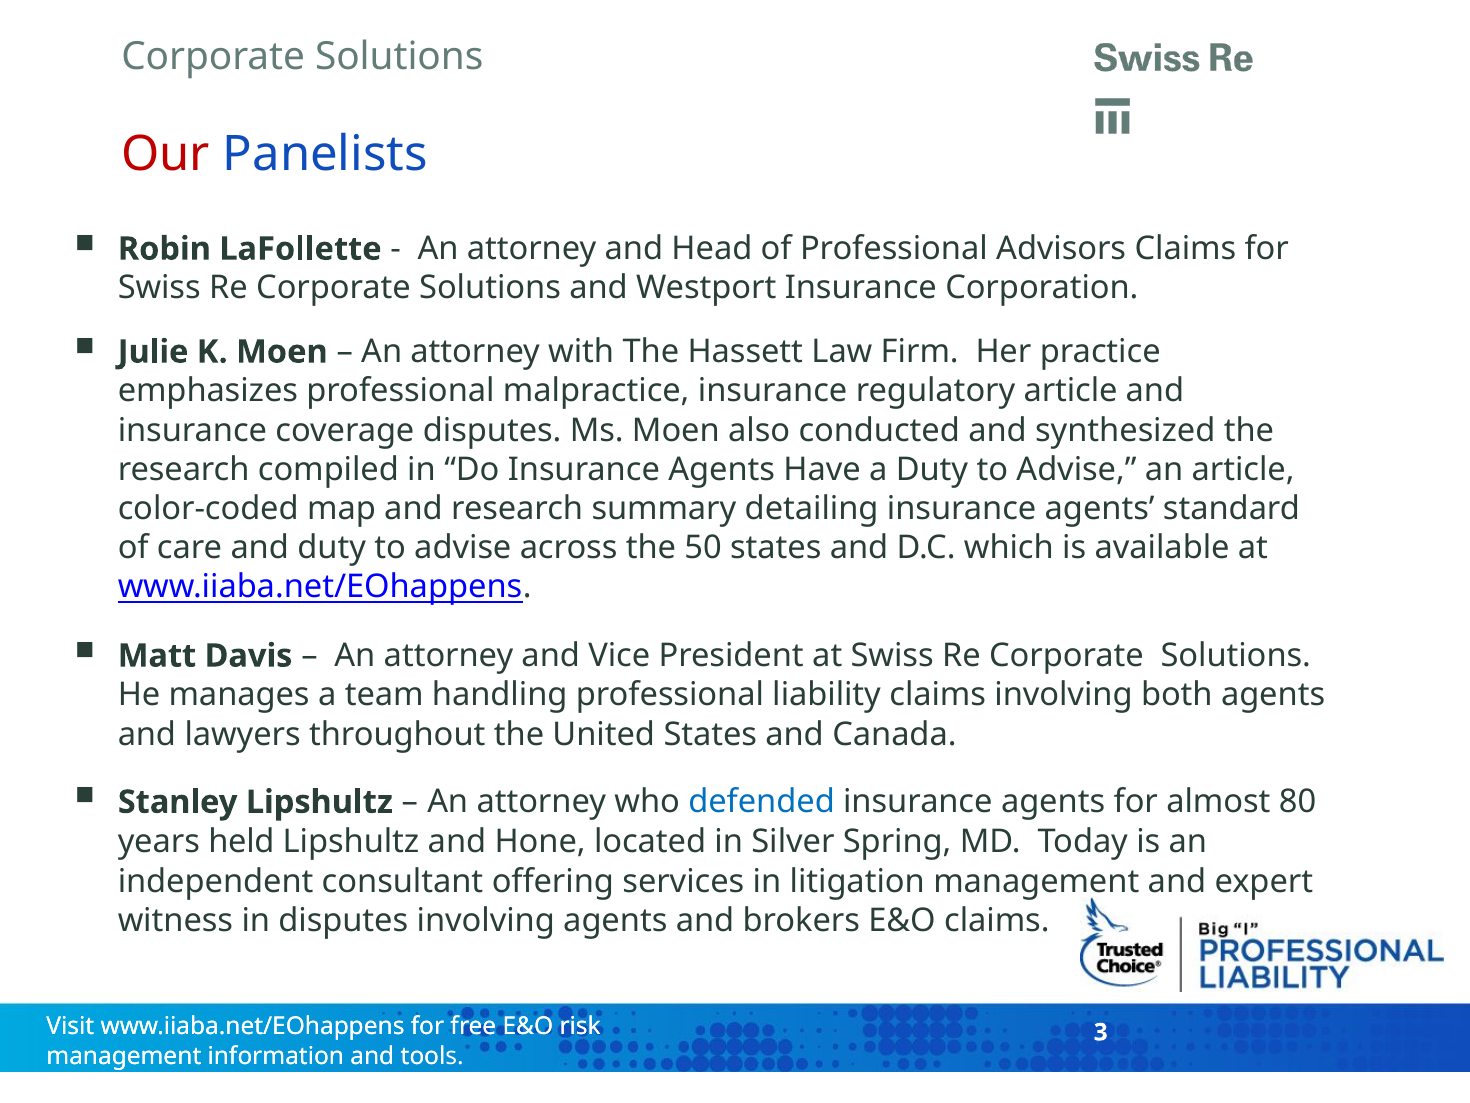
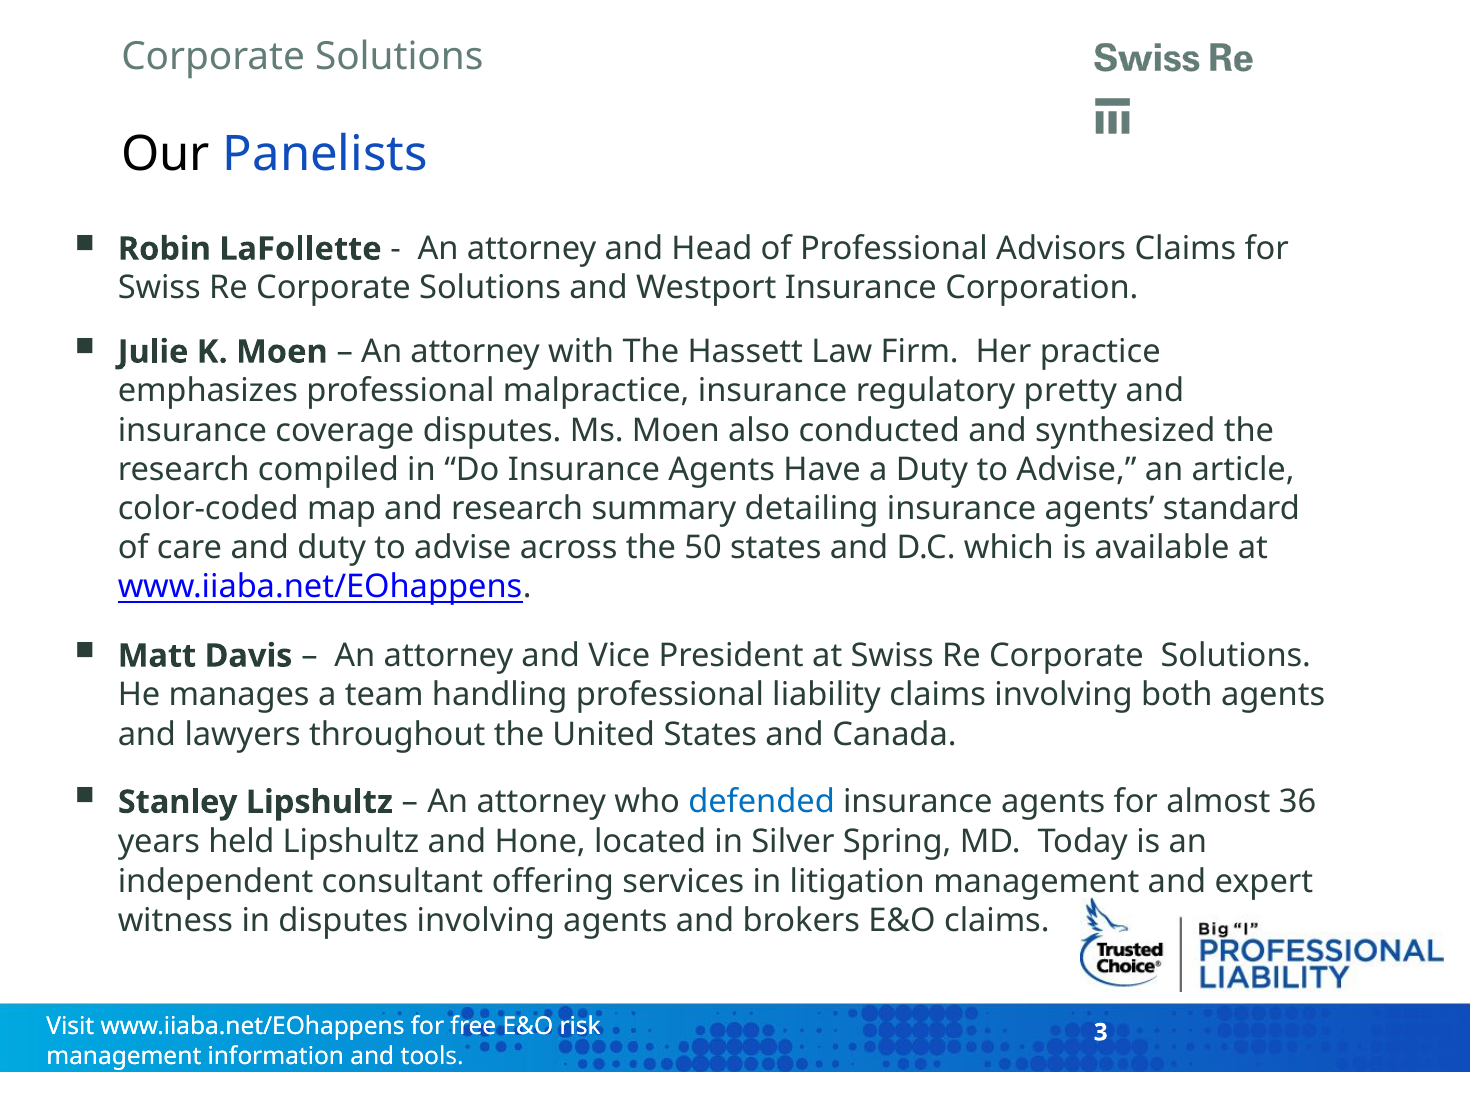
Our colour: red -> black (166, 154)
regulatory article: article -> pretty (1070, 391)
80: 80 -> 36 (1298, 802)
